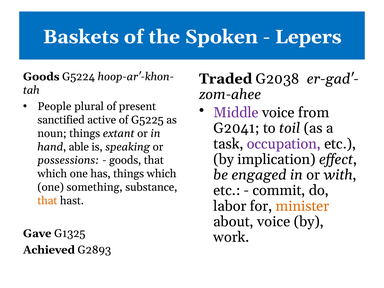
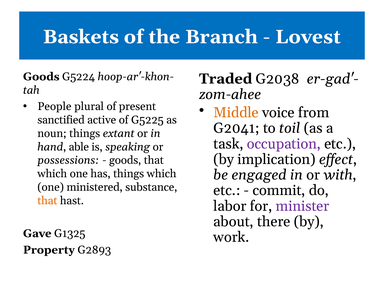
Spoken: Spoken -> Branch (221, 37)
Lepers: Lepers -> Lovest (308, 37)
Middle colour: purple -> orange (236, 113)
something: something -> ministered (95, 187)
minister colour: orange -> purple (303, 206)
about voice: voice -> there (274, 222)
Achieved: Achieved -> Property (49, 250)
